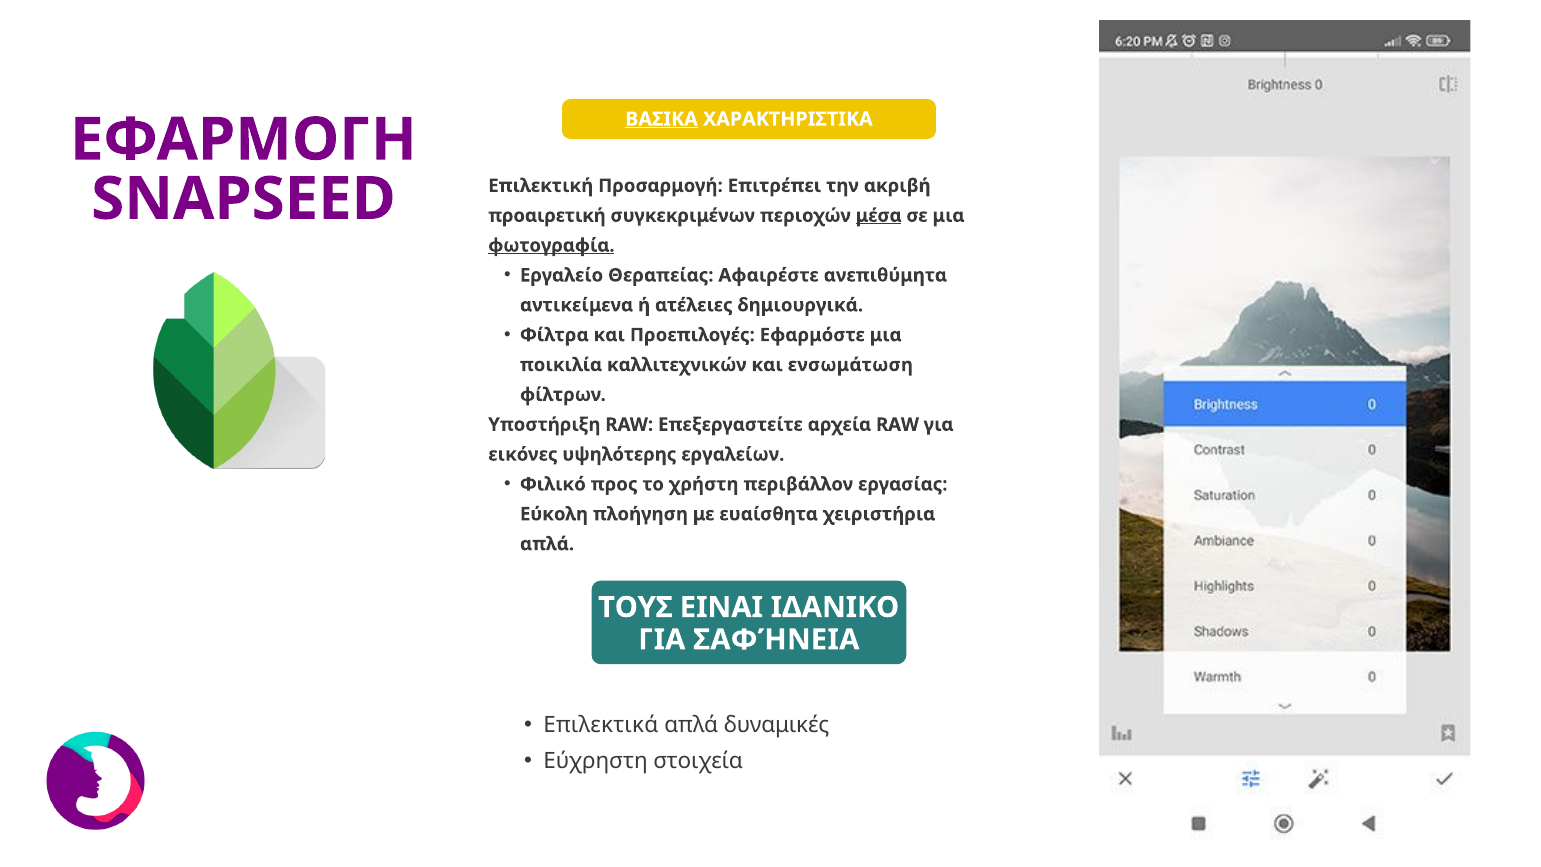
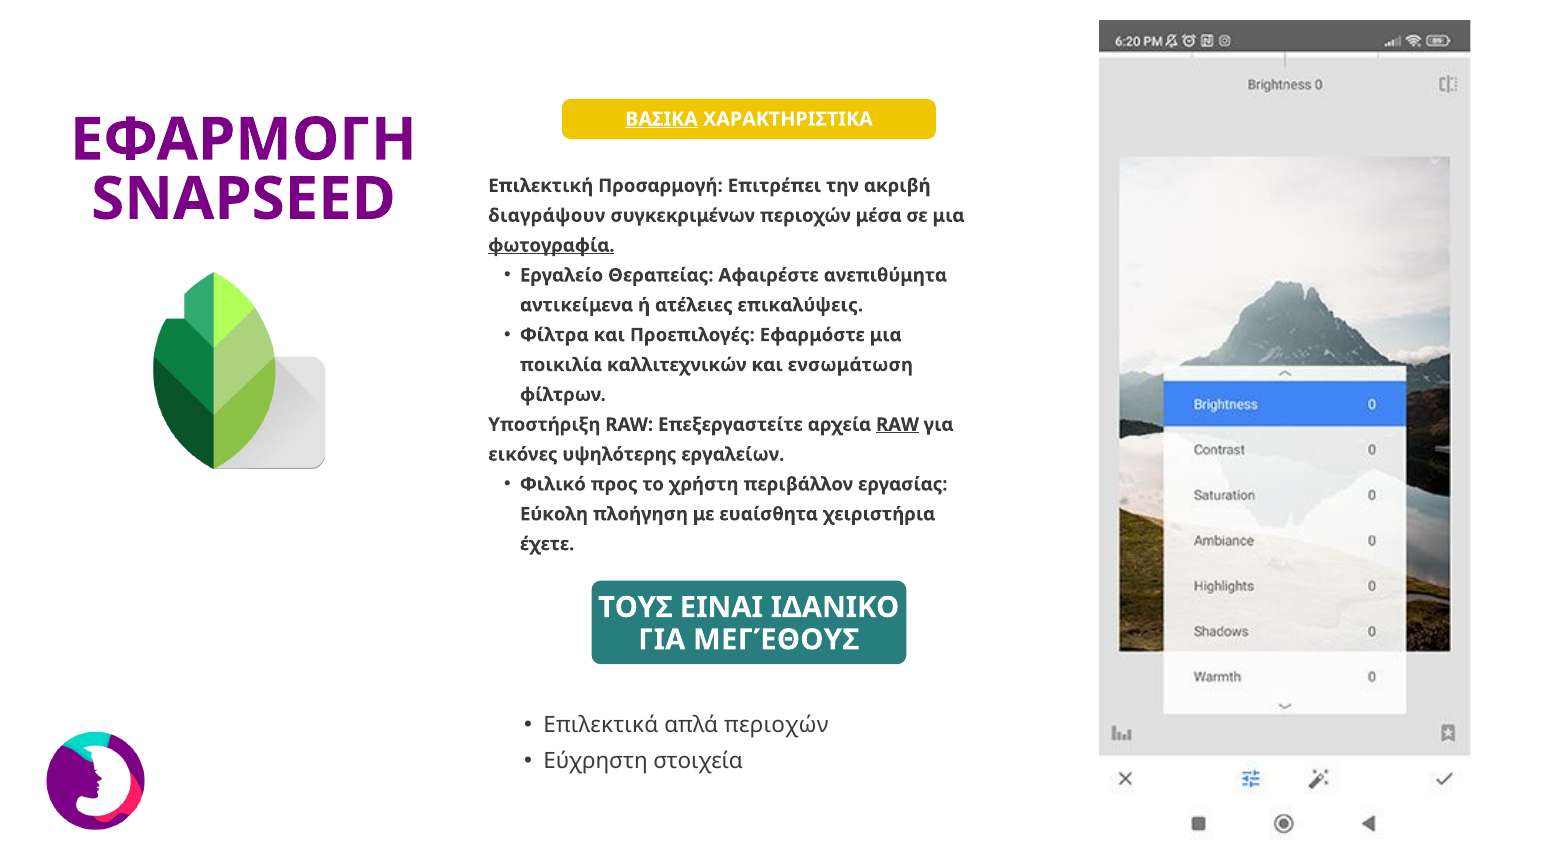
προαιρετική: προαιρετική -> διαγράψουν (547, 216)
μέσα underline: present -> none (879, 216)
δημιουργικά: δημιουργικά -> επικαλύψεις (800, 305)
RAW underline: none -> present (898, 425)
απλά: απλά -> έχετε (547, 544)
ΣΑΦΉΝΕΙΑ: ΣΑΦΉΝΕΙΑ -> ΜΕΓΈΘΟΥΣ (776, 640)
απλά δυναμικές: δυναμικές -> περιοχών (776, 725)
